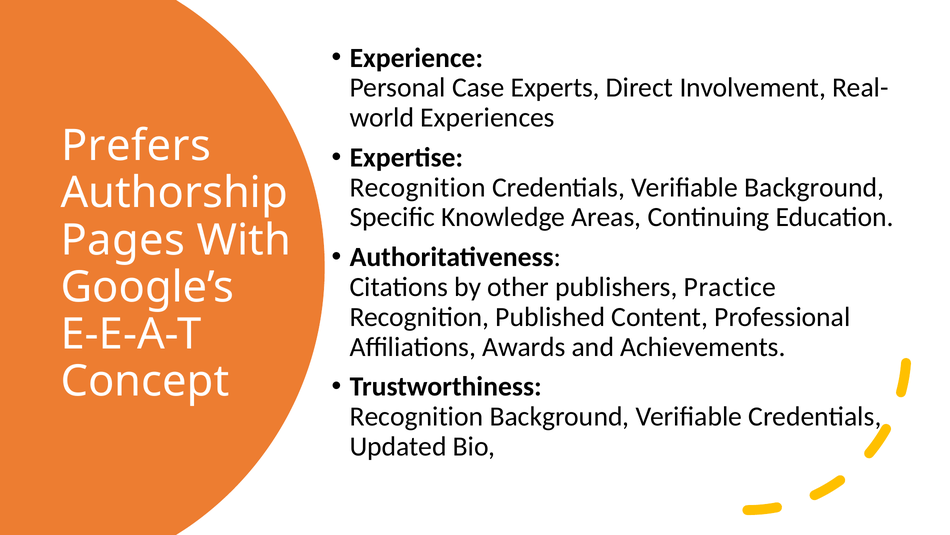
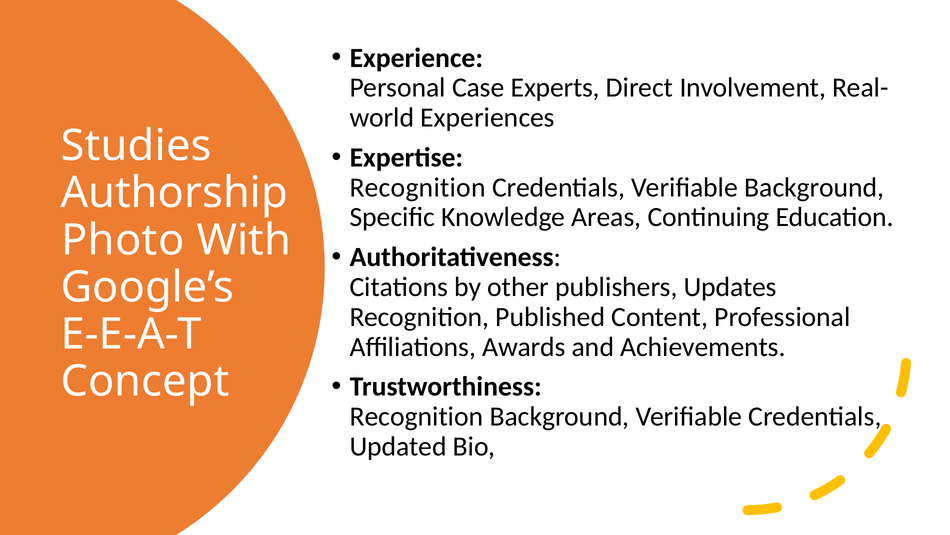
Prefers: Prefers -> Studies (136, 146)
Pages: Pages -> Photo (123, 240)
Practice: Practice -> Updates (730, 287)
